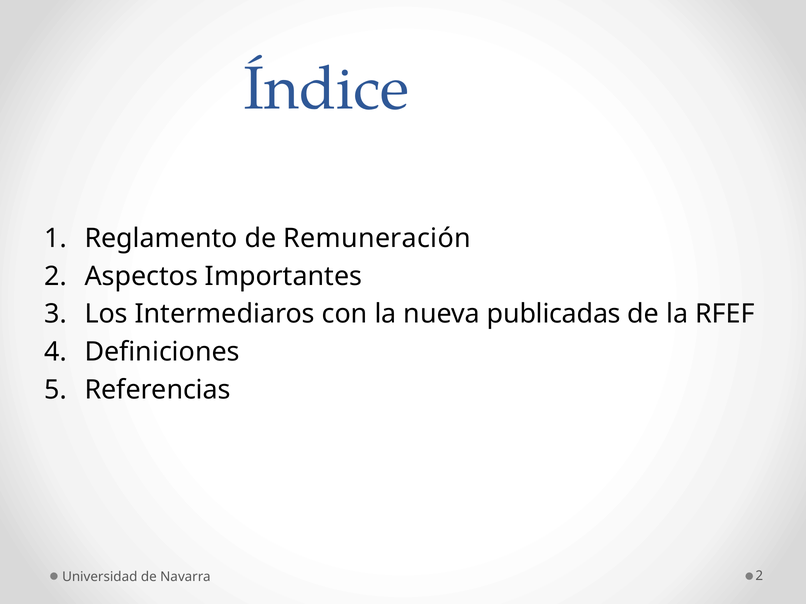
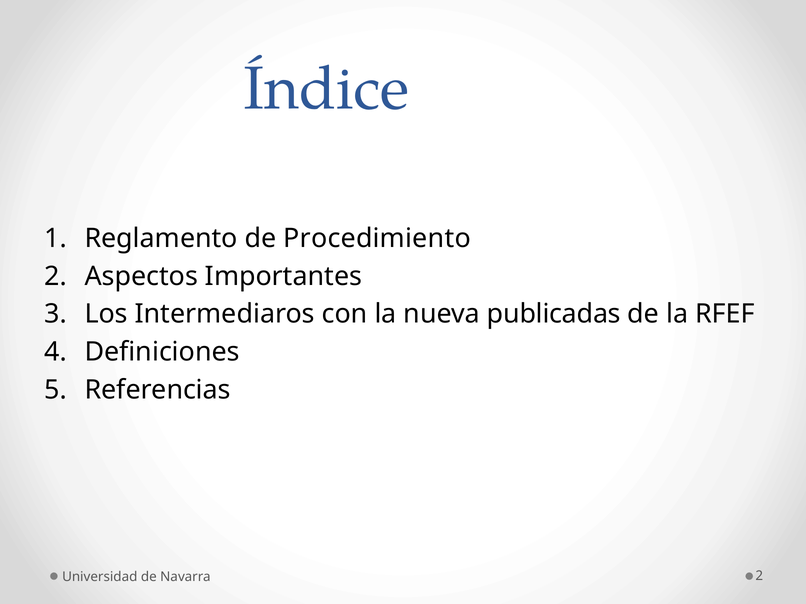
Remuneración: Remuneración -> Procedimiento (377, 239)
